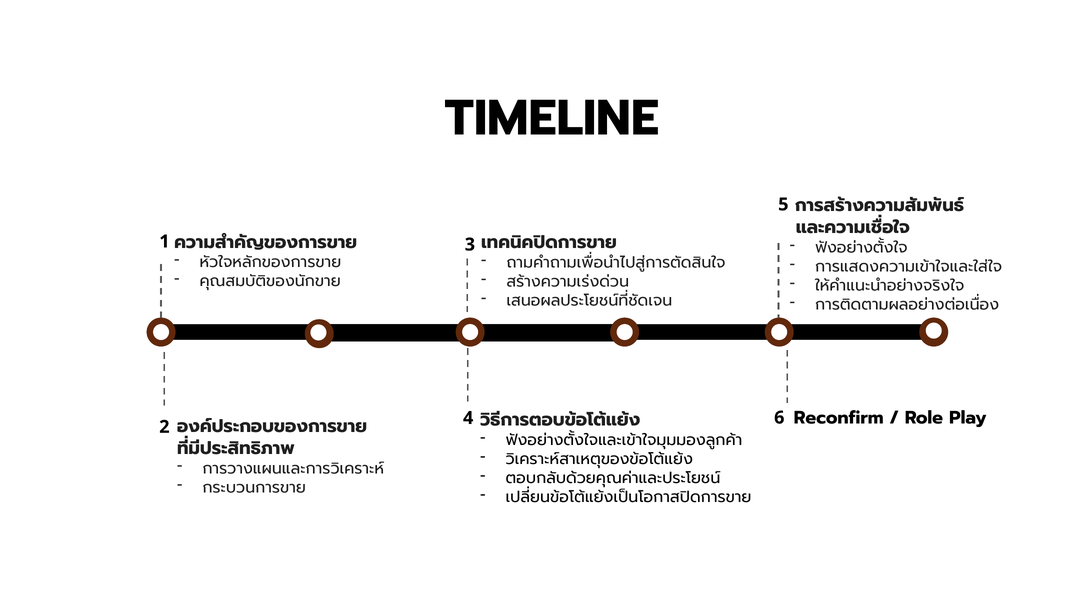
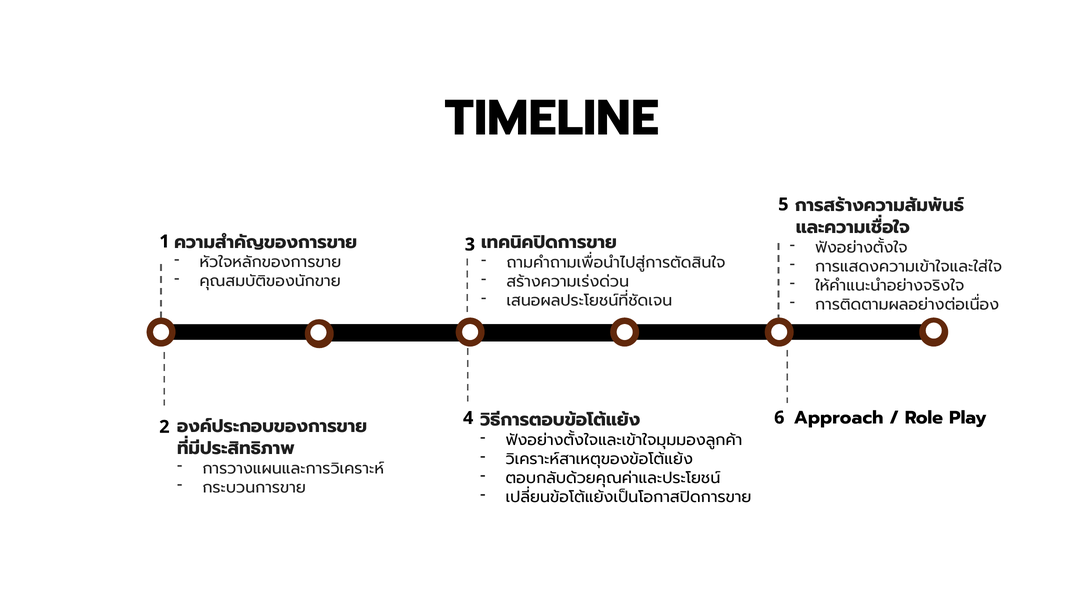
Reconfirm: Reconfirm -> Approach (839, 417)
